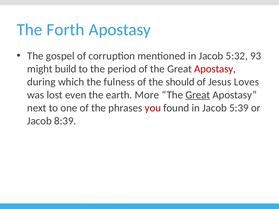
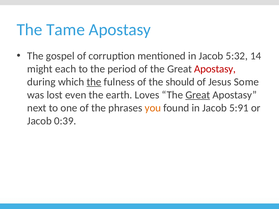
Forth: Forth -> Tame (66, 30)
93: 93 -> 14 (256, 56)
build: build -> each (66, 69)
the underline: none -> present (94, 82)
Loves: Loves -> Some (246, 82)
More: More -> Loves (147, 95)
you colour: red -> orange (153, 108)
5:39: 5:39 -> 5:91 (239, 108)
8:39: 8:39 -> 0:39 (65, 121)
